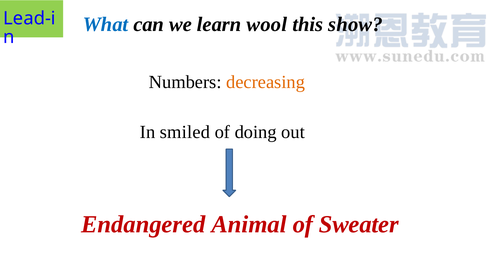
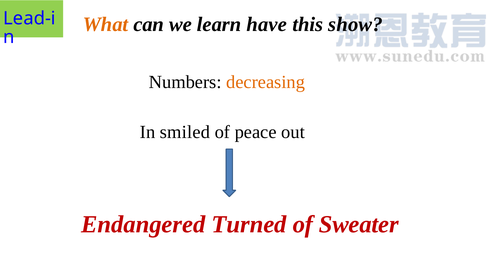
What colour: blue -> orange (106, 24)
wool: wool -> have (267, 24)
doing: doing -> peace (256, 132)
Animal: Animal -> Turned (249, 224)
